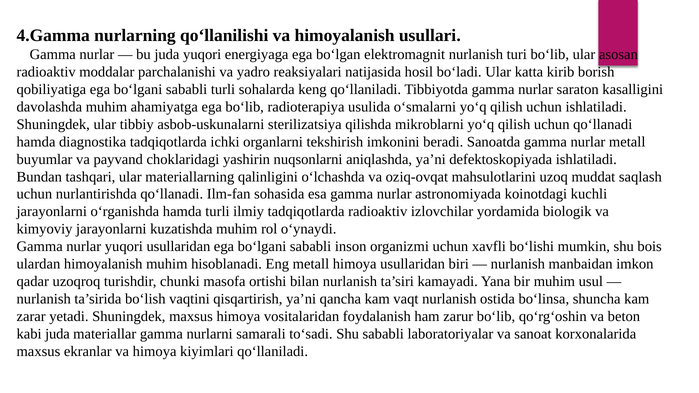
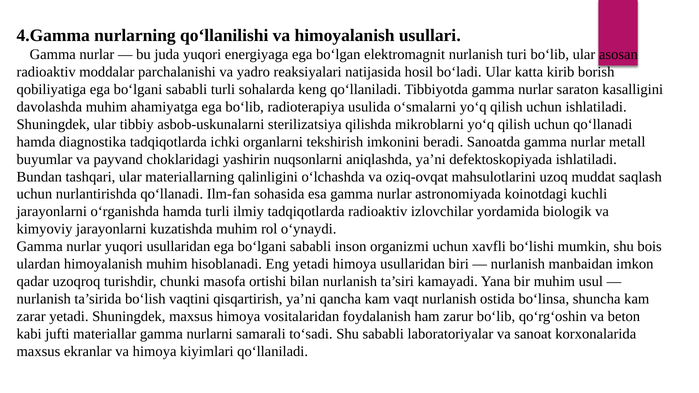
Eng metall: metall -> yetadi (311, 264)
kabi juda: juda -> jufti (57, 334)
